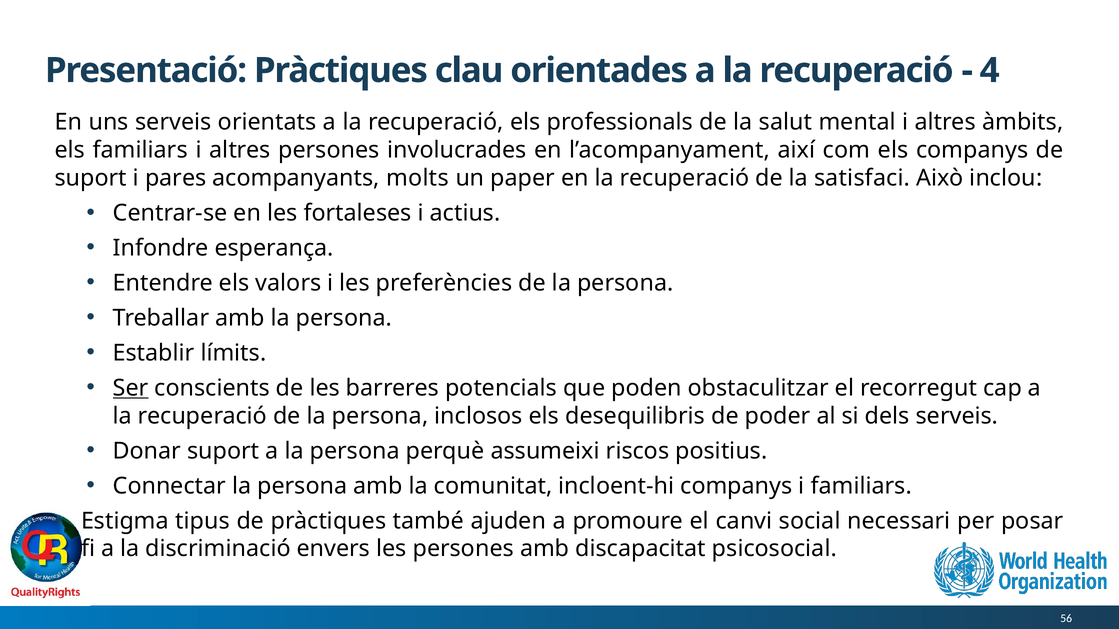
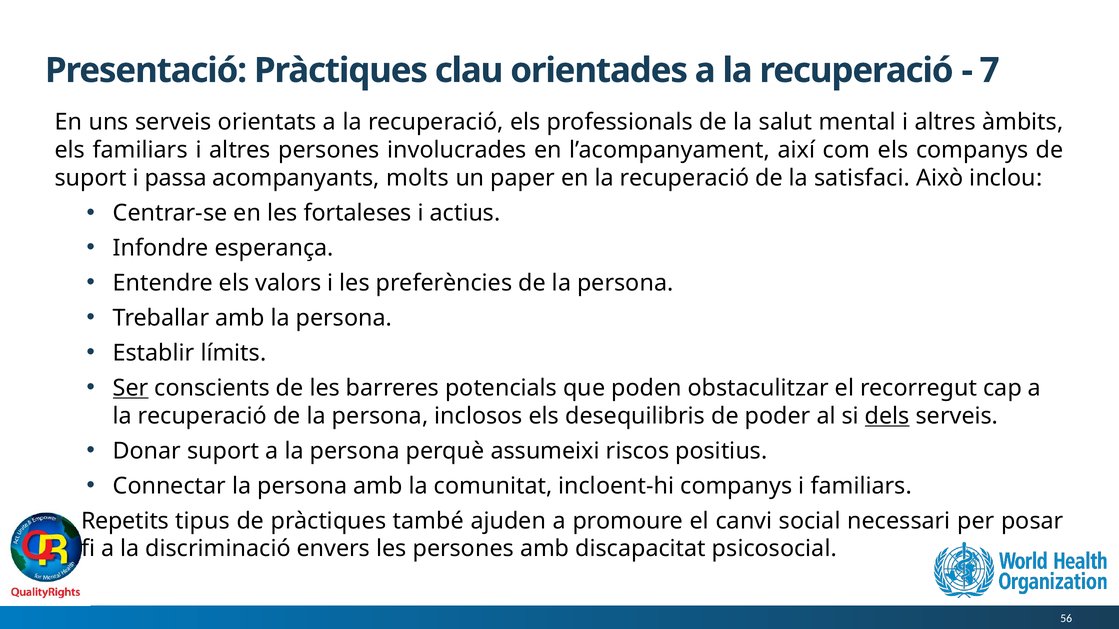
4: 4 -> 7 (990, 71)
pares: pares -> passa (176, 178)
dels underline: none -> present (887, 416)
Estigma: Estigma -> Repetits (125, 521)
